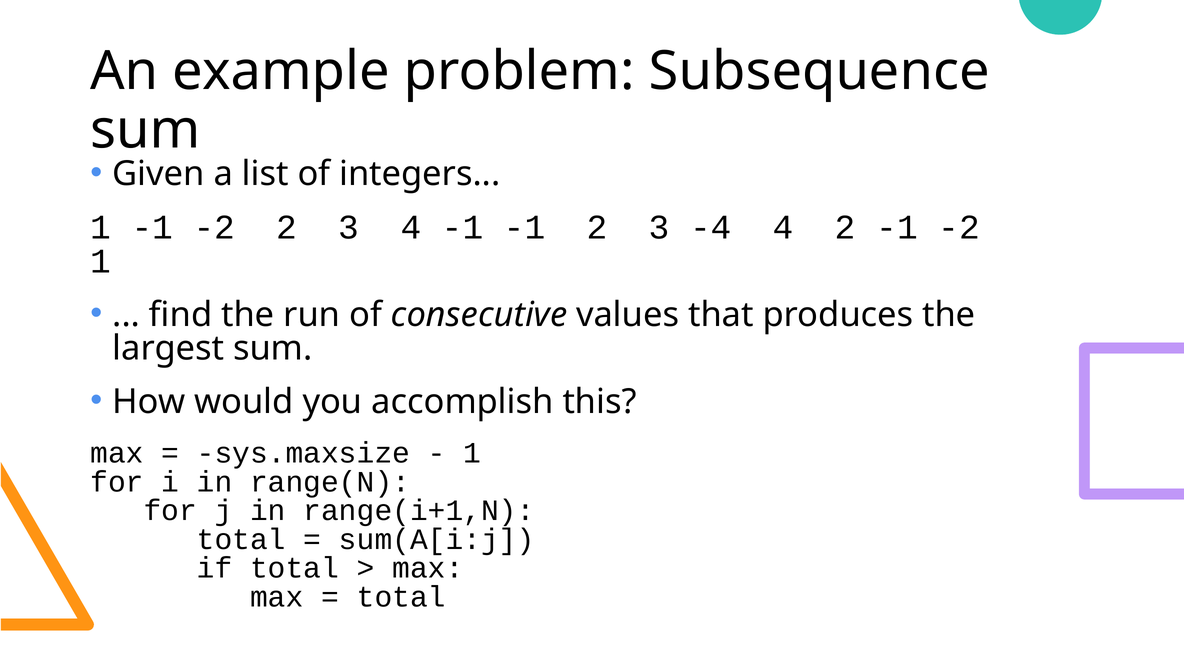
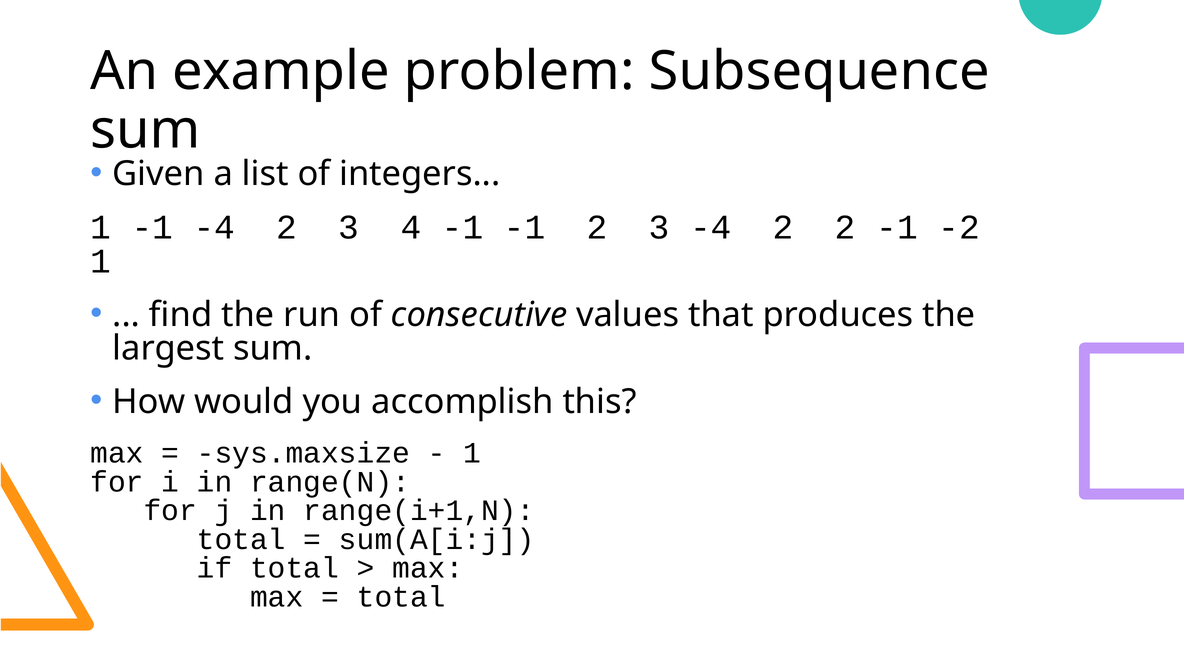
1 -1 -2: -2 -> -4 (214, 228)
3 -4 4: 4 -> 2 (783, 228)
